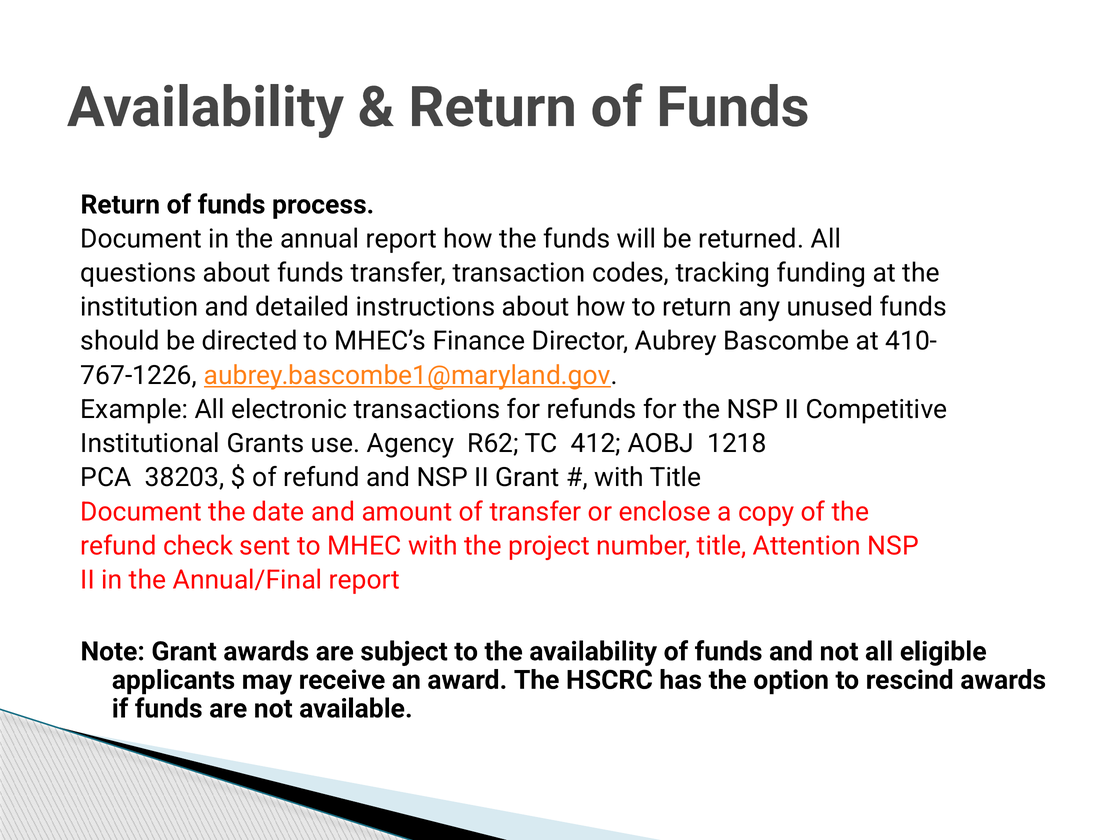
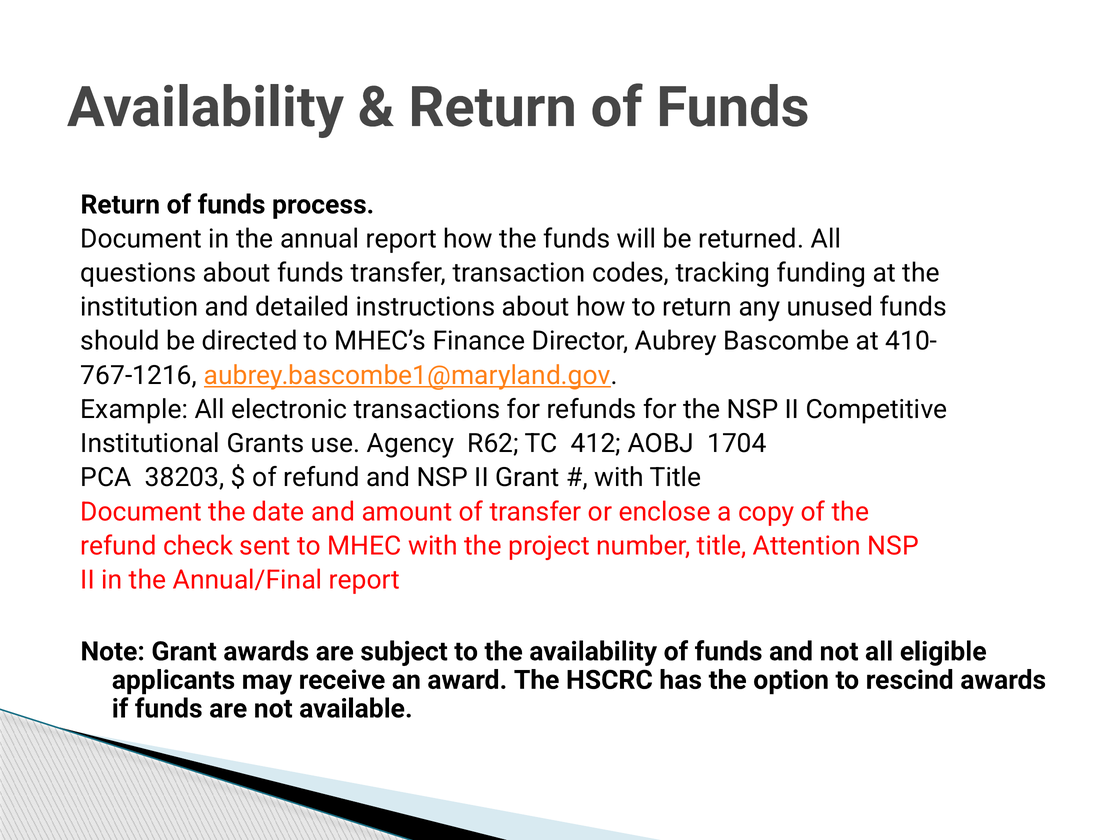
767-1226: 767-1226 -> 767-1216 (139, 375)
1218: 1218 -> 1704 (737, 444)
